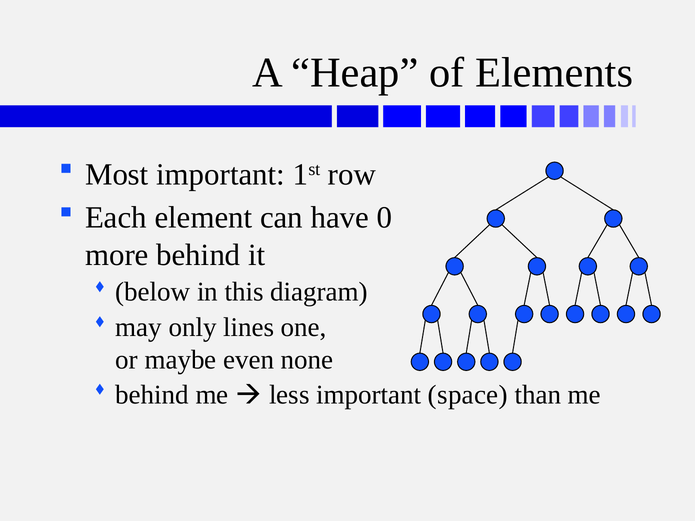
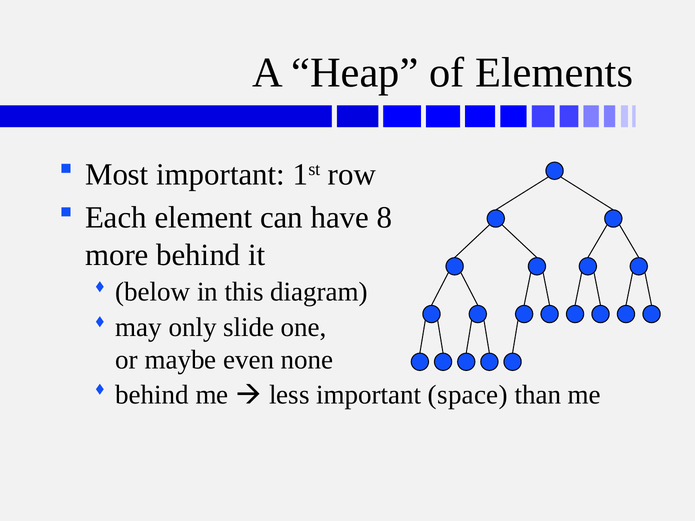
0: 0 -> 8 (384, 218)
lines: lines -> slide (249, 327)
